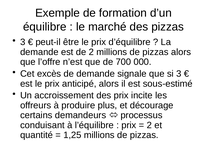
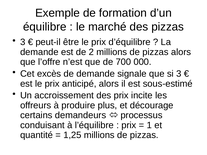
2: 2 -> 1 (149, 125)
